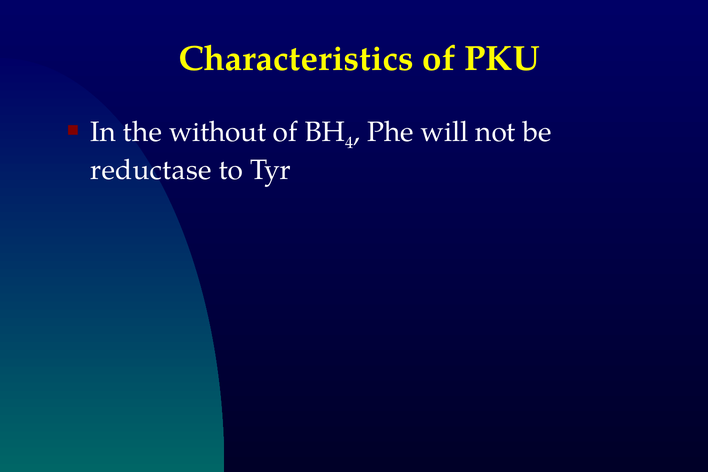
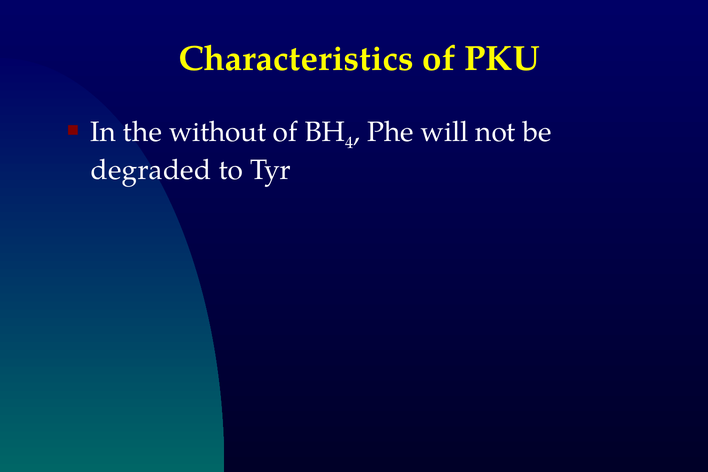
reductase: reductase -> degraded (151, 170)
